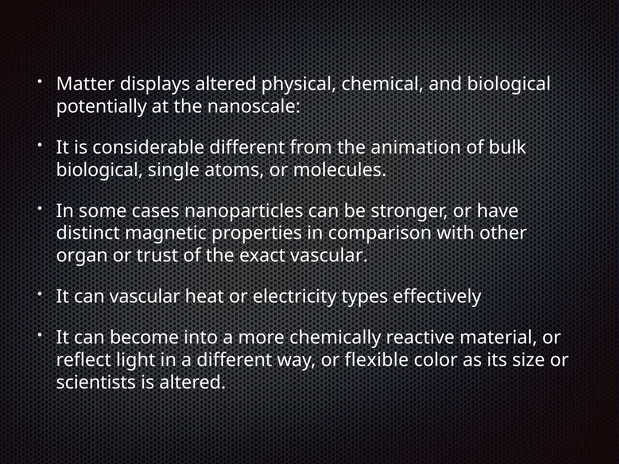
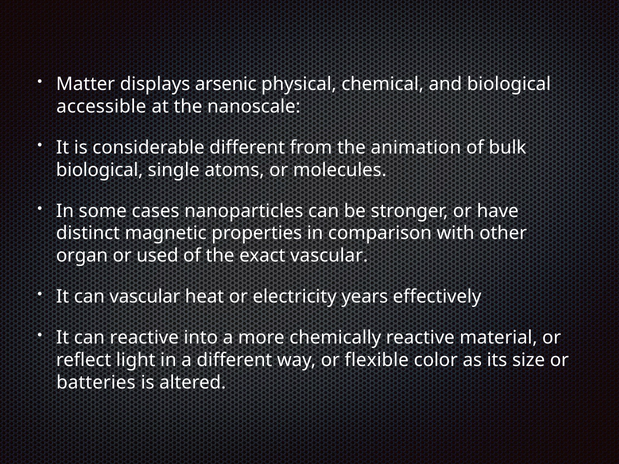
displays altered: altered -> arsenic (226, 84)
potentially: potentially -> accessible (101, 107)
trust: trust -> used (157, 256)
types: types -> years (365, 297)
can become: become -> reactive (144, 338)
scientists: scientists -> batteries (96, 383)
